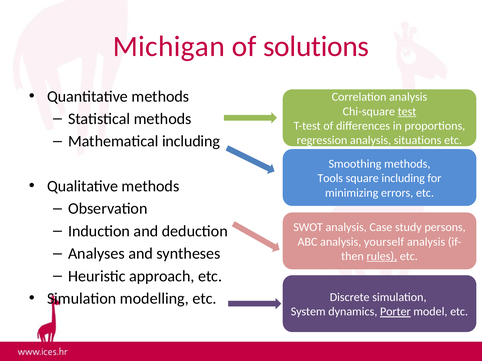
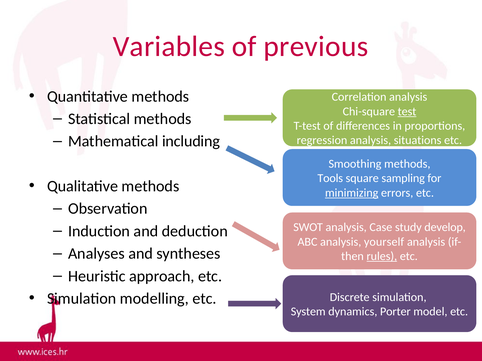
Michigan: Michigan -> Variables (169, 47)
solutions: solutions -> previous (316, 47)
square including: including -> sampling (403, 179)
minimizing underline: none -> present (352, 193)
persons: persons -> develop (445, 228)
Porter underline: present -> none (395, 312)
